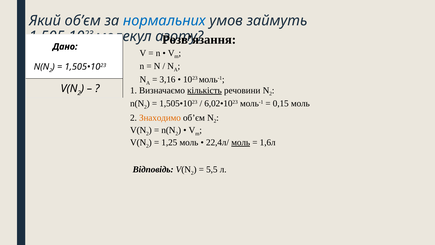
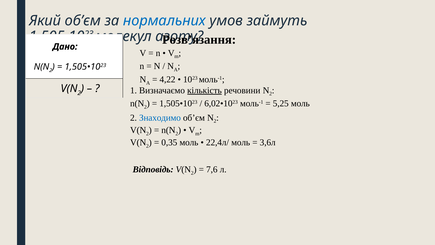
3,16: 3,16 -> 4,22 (167, 79)
0,15: 0,15 -> 5,25 (281, 103)
Знаходимо colour: orange -> blue (160, 118)
1,25: 1,25 -> 0,35 (169, 142)
моль underline: present -> none (241, 142)
1,6л: 1,6л -> 3,6л (268, 142)
5,5: 5,5 -> 7,6 (212, 169)
